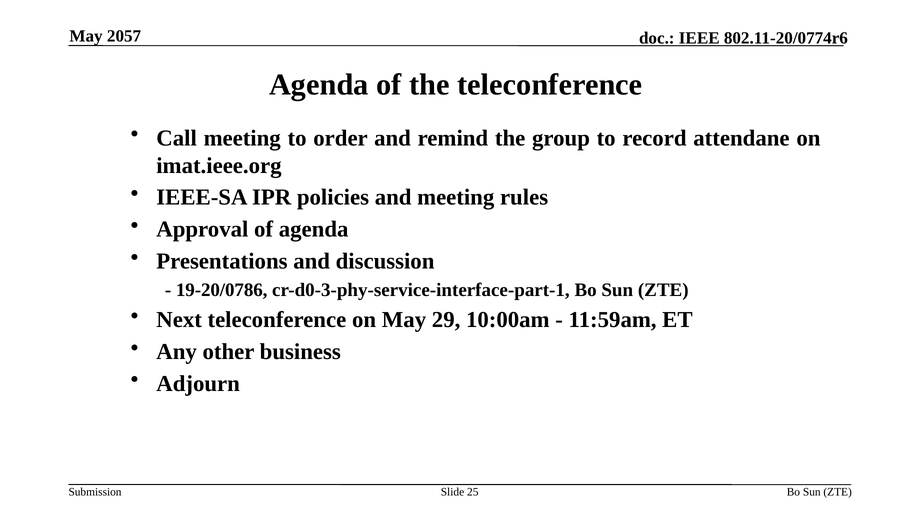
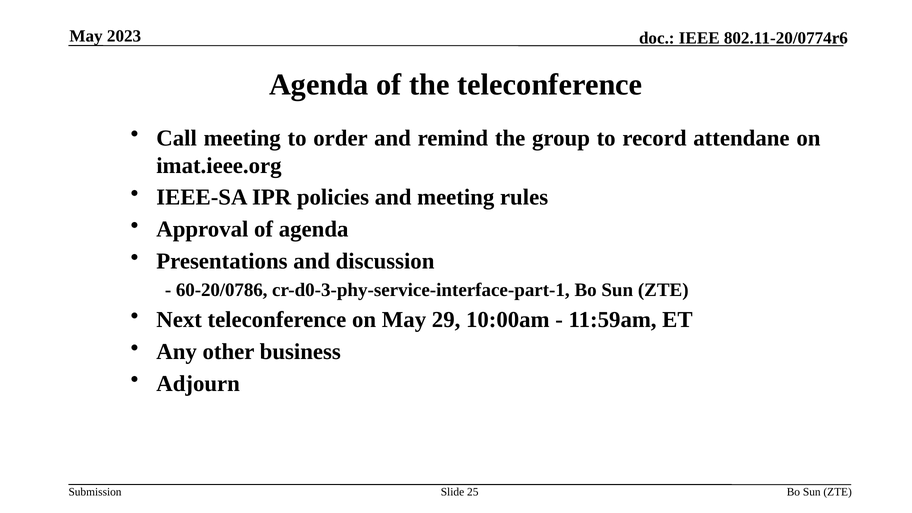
2057: 2057 -> 2023 (124, 36)
19-20/0786: 19-20/0786 -> 60-20/0786 (222, 290)
